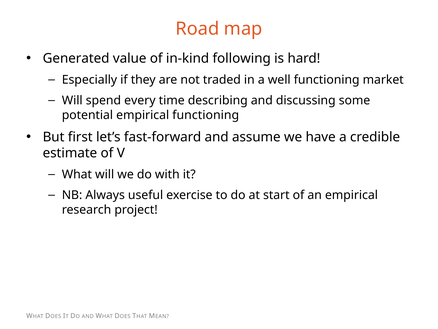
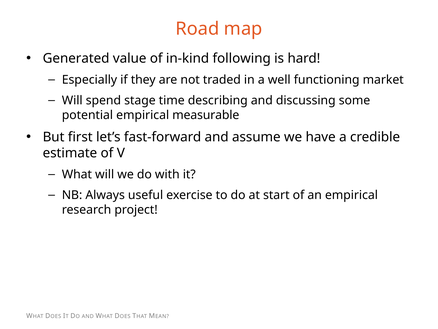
every: every -> stage (140, 100)
empirical functioning: functioning -> measurable (206, 115)
